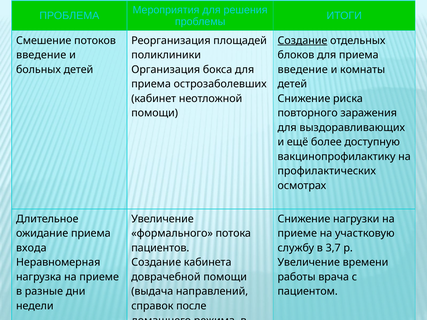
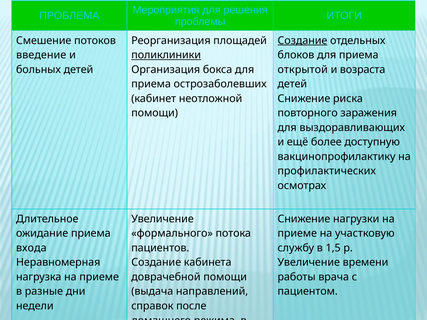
поликлиники underline: none -> present (166, 55)
введение: введение -> открытой (303, 70)
комнаты: комнаты -> возраста (363, 70)
3,7: 3,7 -> 1,5 (333, 248)
